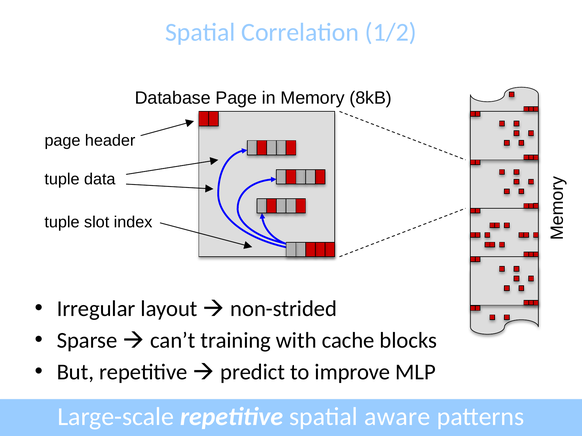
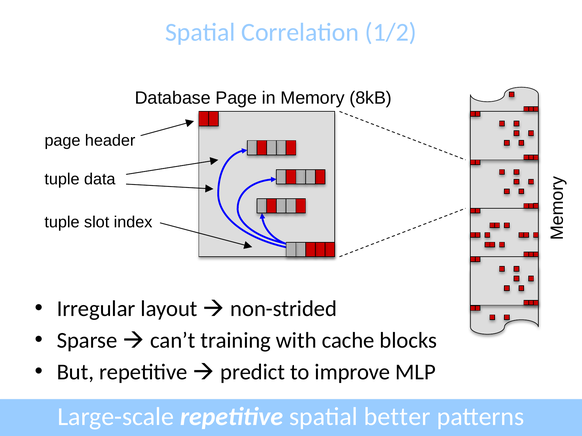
aware: aware -> better (397, 417)
